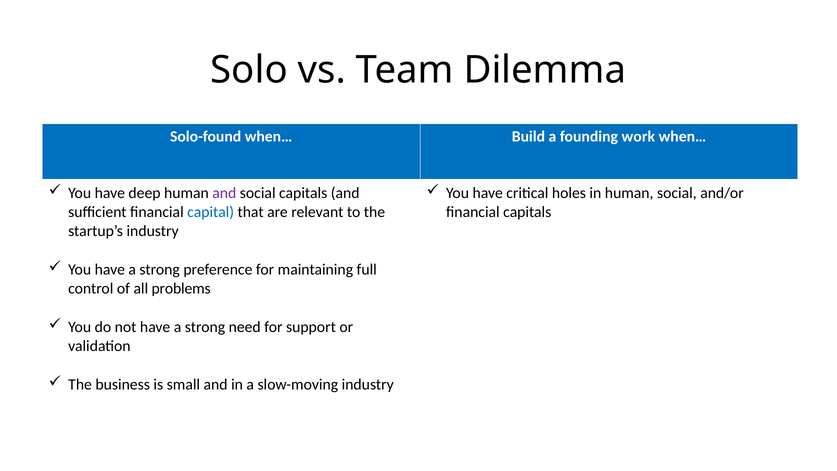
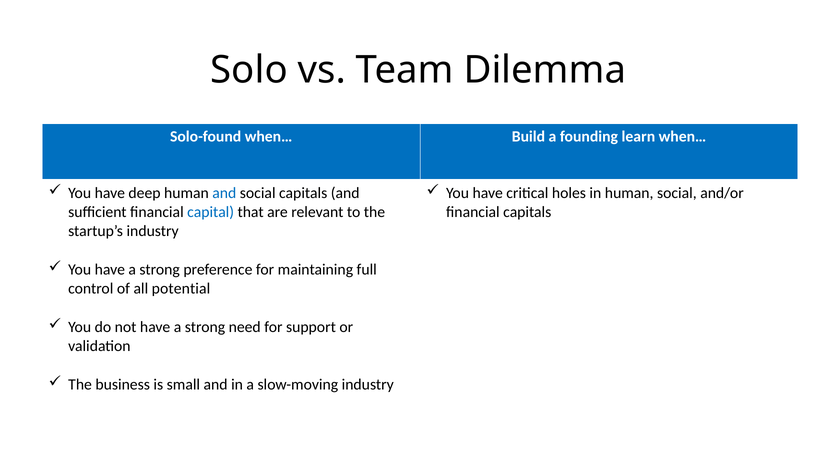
work: work -> learn (638, 136)
and colour: purple -> blue (224, 193)
problems: problems -> potential (181, 289)
